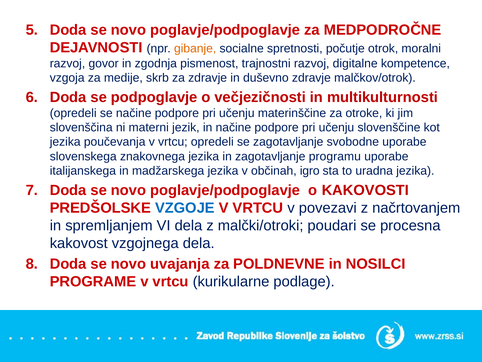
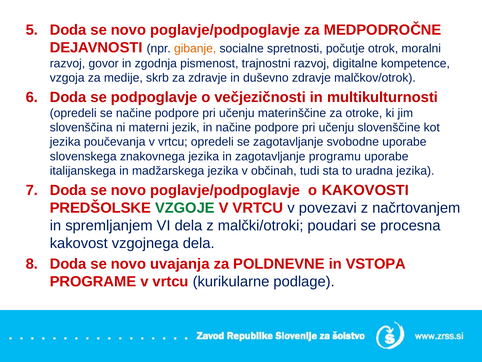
igro: igro -> tudi (310, 171)
VZGOJE colour: blue -> green (185, 208)
NOSILCI: NOSILCI -> VSTOPA (376, 264)
